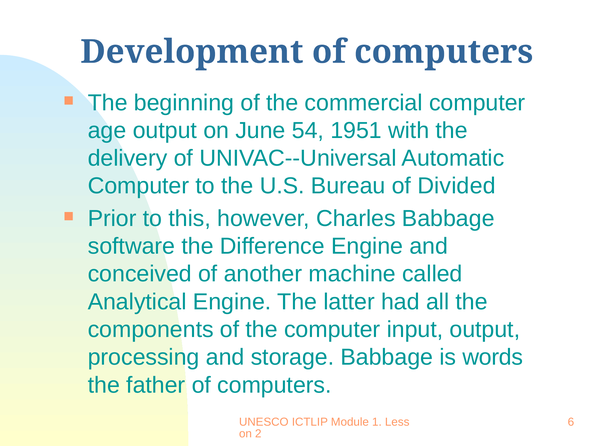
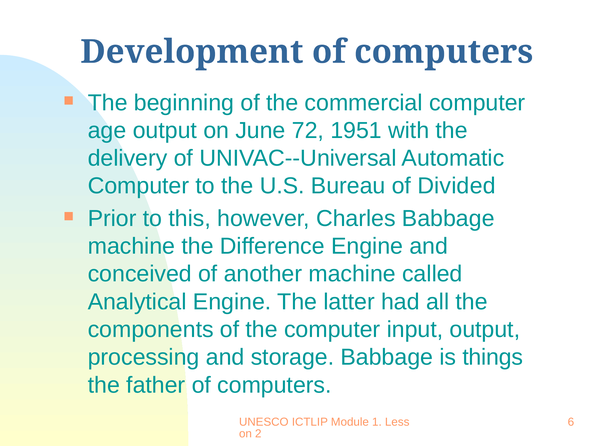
54: 54 -> 72 (308, 131)
software: software -> machine (131, 246)
words: words -> things (493, 357)
